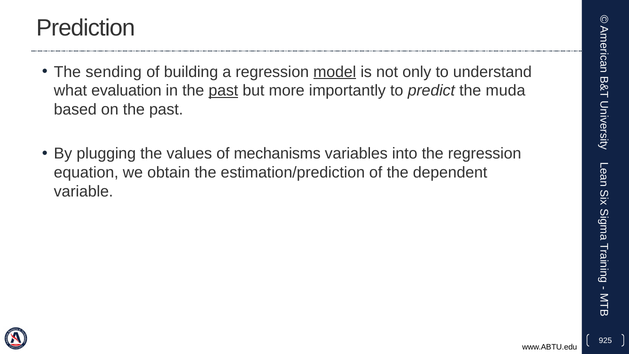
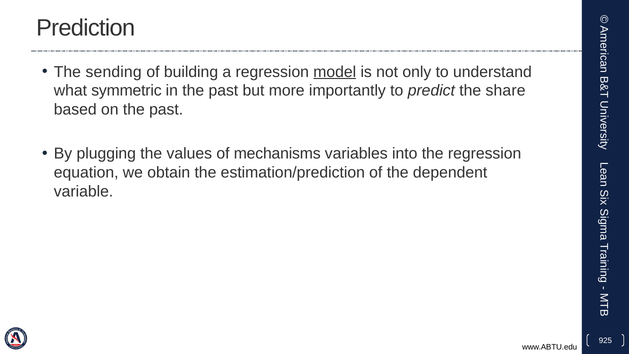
evaluation: evaluation -> symmetric (126, 91)
past underline: present -> none (223, 91)
muda: muda -> share (506, 91)
